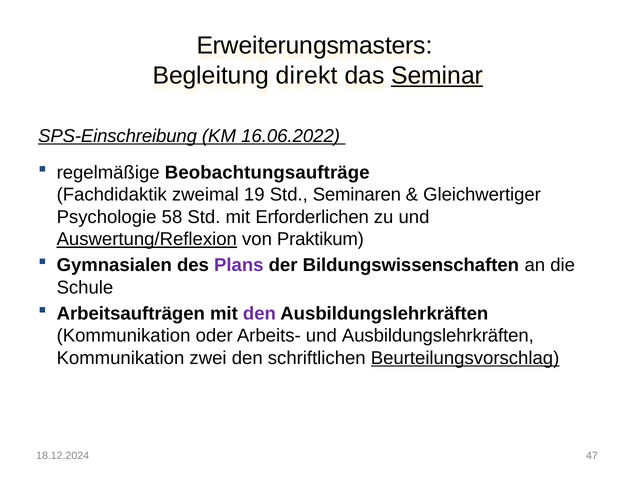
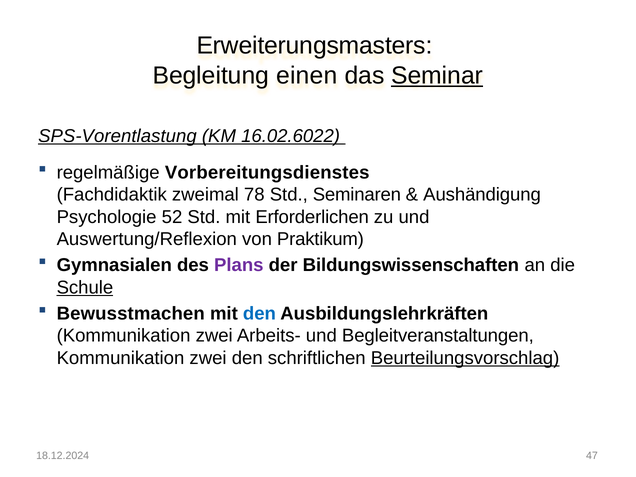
direkt: direkt -> einen (307, 75)
SPS-Einschreibung: SPS-Einschreibung -> SPS-Vorentlastung (117, 136)
16.06.2022: 16.06.2022 -> 16.02.6022 (291, 136)
Beobachtungsaufträge: Beobachtungsaufträge -> Vorbereitungsdienstes (267, 172)
19: 19 -> 78 (254, 195)
Gleichwertiger: Gleichwertiger -> Aushändigung (482, 195)
58: 58 -> 52 (172, 217)
Auswertung/Reflexion underline: present -> none (147, 239)
Schule underline: none -> present (85, 287)
Arbeitsaufträgen: Arbeitsaufträgen -> Bewusstmachen (131, 313)
den colour: purple -> blue (259, 313)
oder: oder -> zwei (214, 336)
und Ausbildungslehrkräften: Ausbildungslehrkräften -> Begleitveranstaltungen (438, 336)
